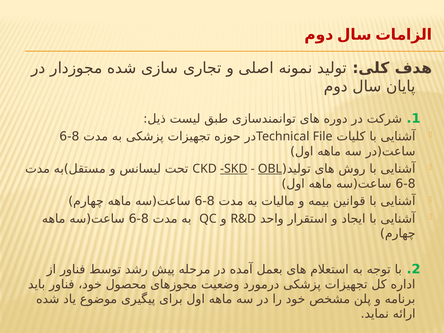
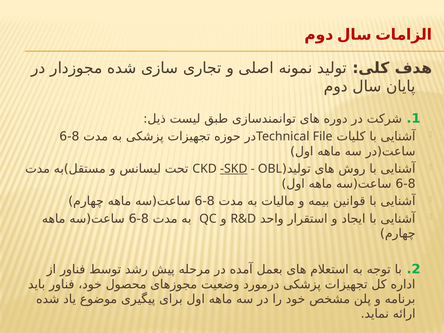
OBL underline: present -> none (270, 169)
